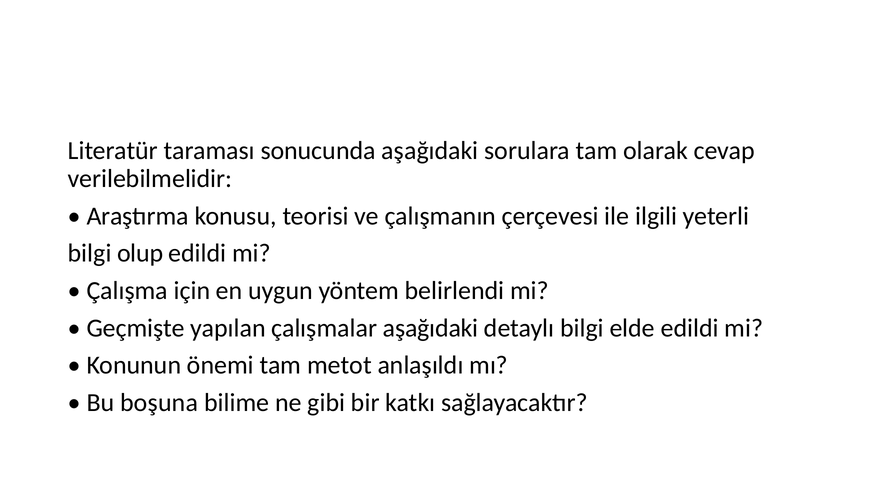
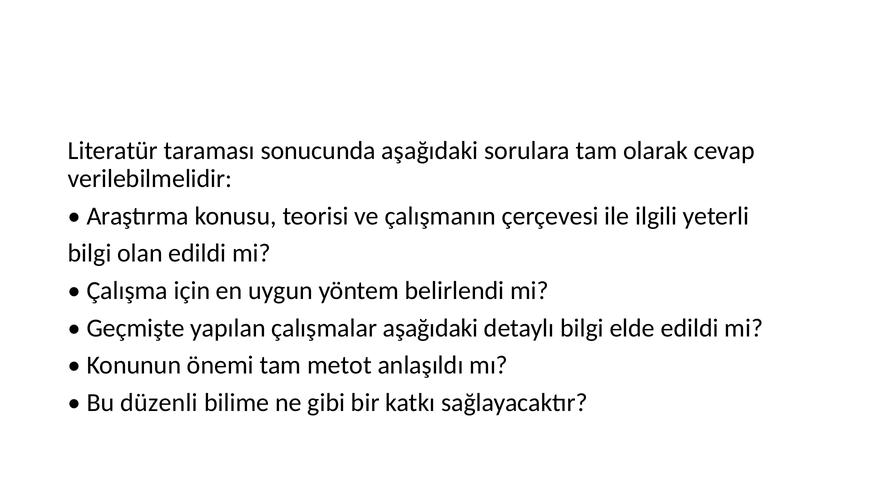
olup: olup -> olan (140, 253)
boşuna: boşuna -> düzenli (159, 402)
